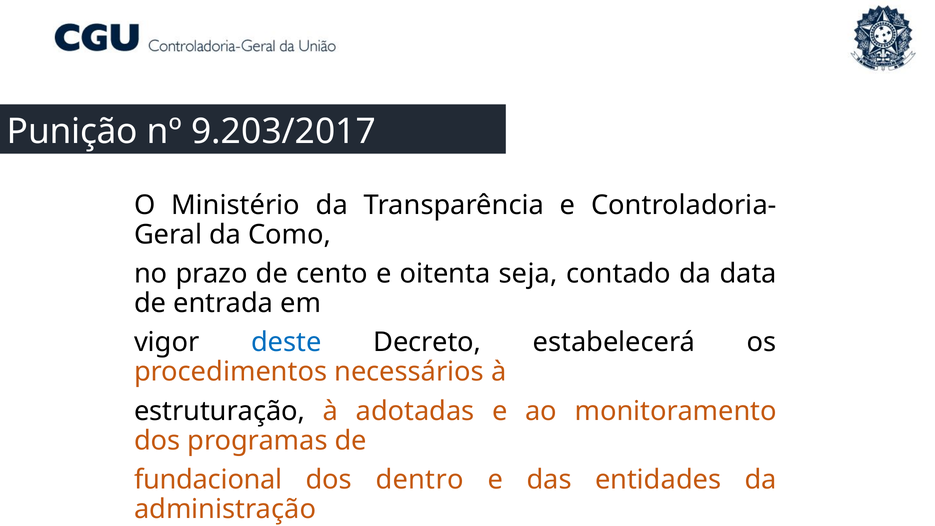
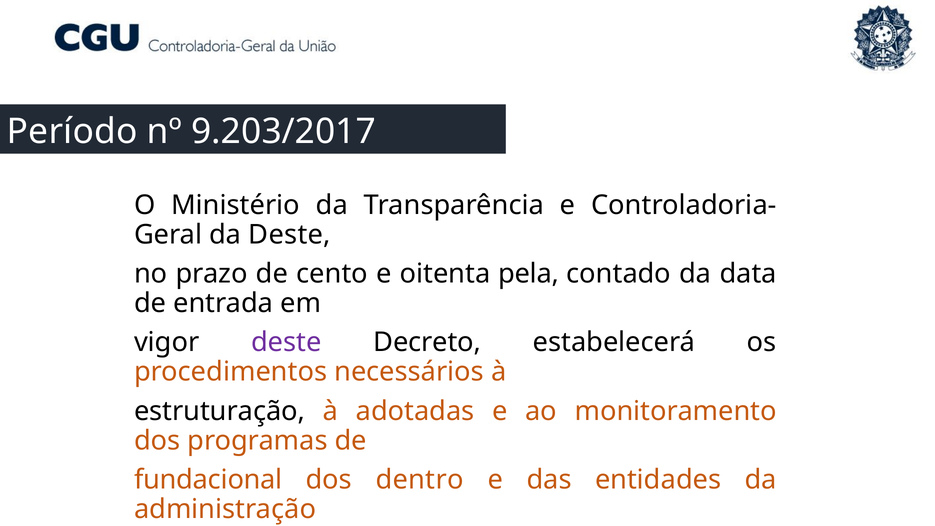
Punição: Punição -> Período (72, 131)
da Como: Como -> Deste (290, 235)
seja: seja -> pela (528, 274)
deste colour: blue -> purple (286, 342)
